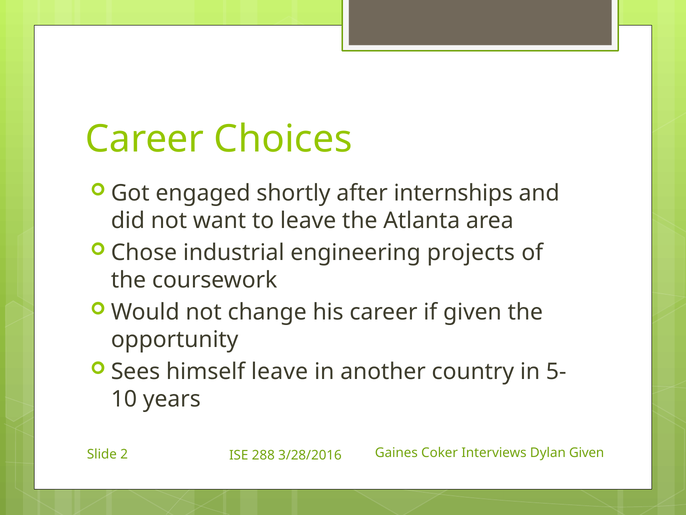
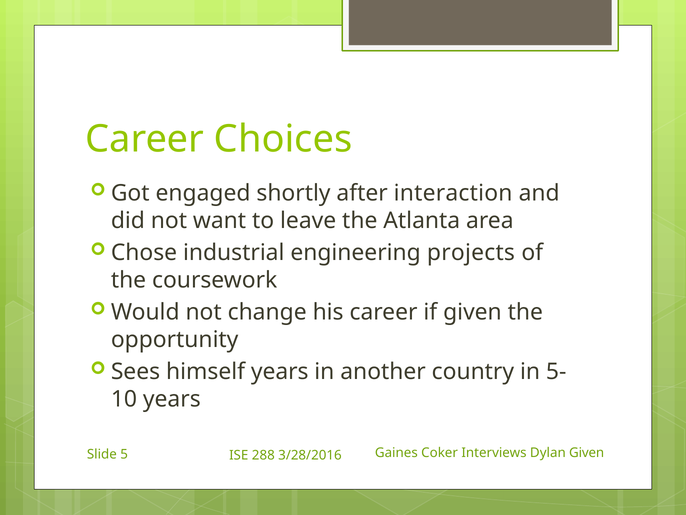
internships: internships -> interaction (453, 193)
himself leave: leave -> years (280, 371)
2: 2 -> 5 (124, 454)
